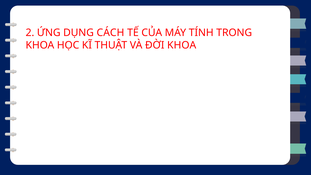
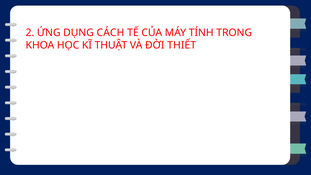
ĐỜI KHOA: KHOA -> THIẾT (182, 45)
